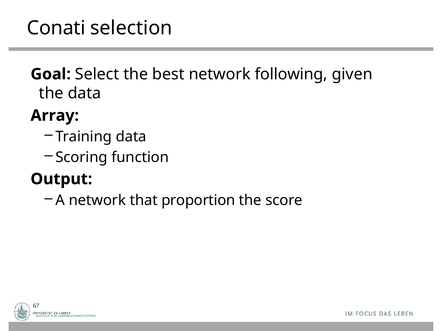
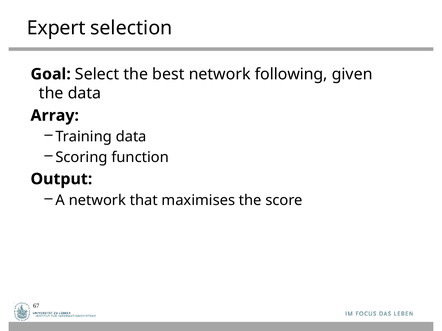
Conati: Conati -> Expert (56, 28)
proportion: proportion -> maximises (198, 201)
